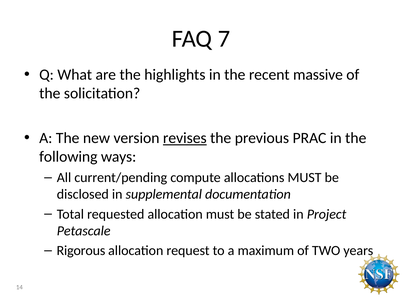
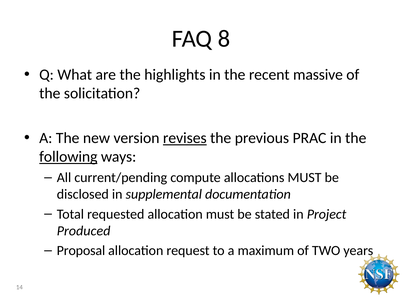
7: 7 -> 8 (224, 39)
following underline: none -> present (68, 157)
Petascale: Petascale -> Produced (84, 231)
Rigorous: Rigorous -> Proposal (81, 251)
